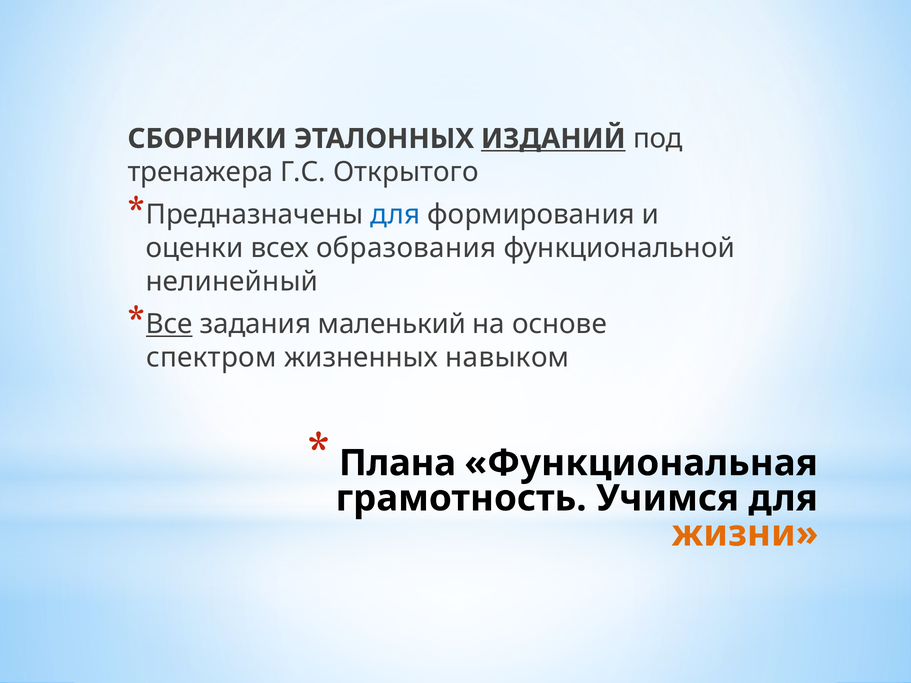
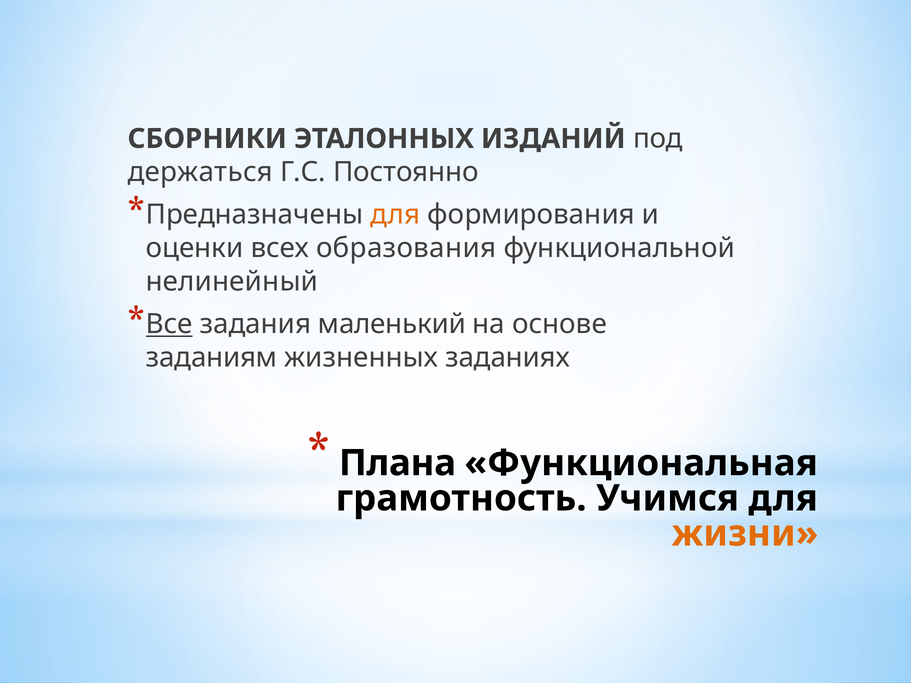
ИЗДАНИЙ underline: present -> none (553, 139)
тренажера: тренажера -> держаться (200, 172)
Открытого: Открытого -> Постоянно (406, 172)
для colour: blue -> orange (395, 215)
спектром: спектром -> заданиям (212, 358)
навыком: навыком -> заданиях (508, 358)
